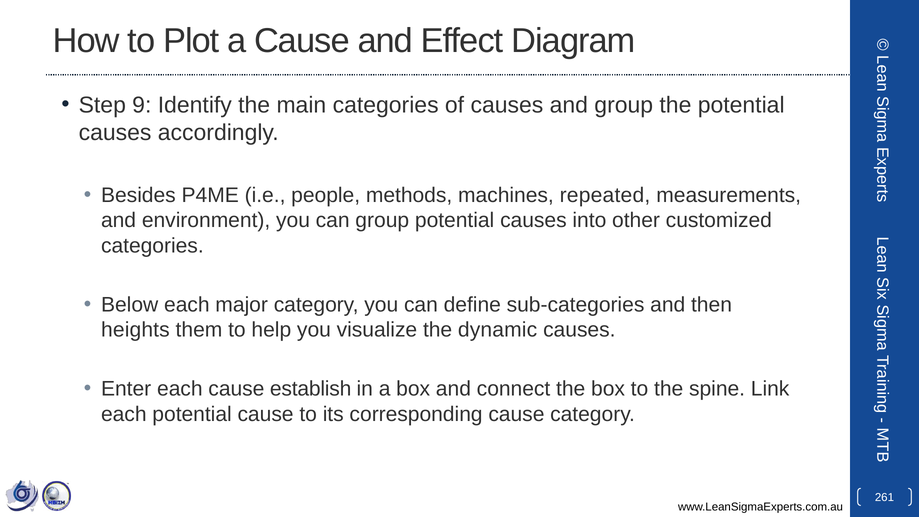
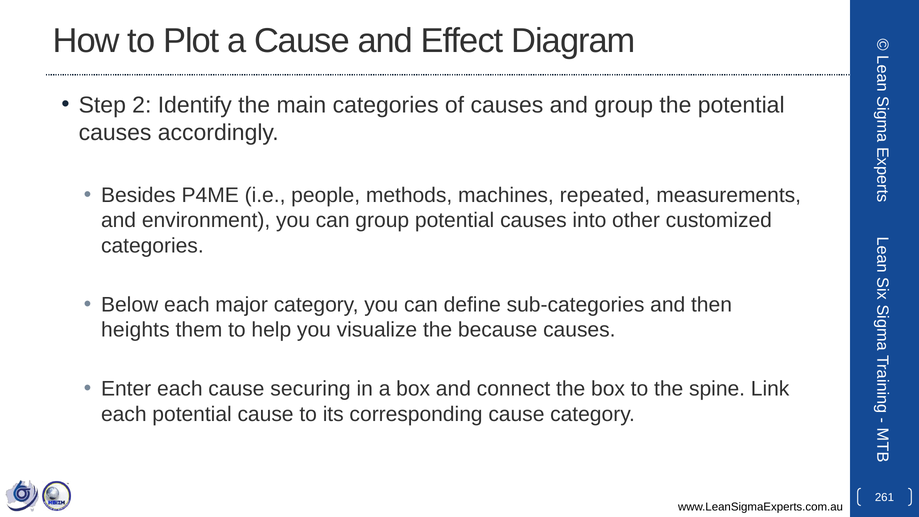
9: 9 -> 2 (142, 105)
dynamic: dynamic -> because (498, 330)
establish: establish -> securing (310, 389)
